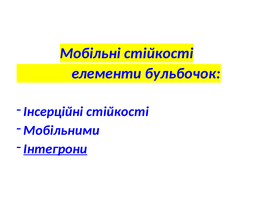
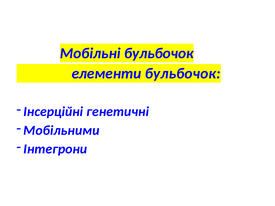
Мобільні стійкості: стійкості -> бульбочок (159, 53)
Інсерційні стійкості: стійкості -> генетичні (118, 112)
Інтегрони underline: present -> none (55, 149)
